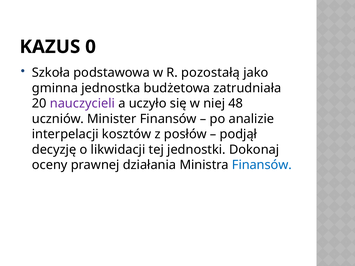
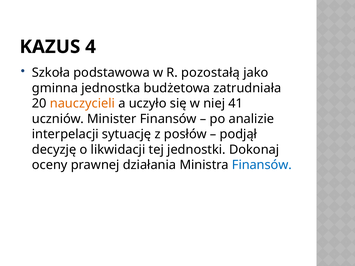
0: 0 -> 4 (91, 47)
nauczycieli colour: purple -> orange (82, 104)
48: 48 -> 41 (236, 104)
kosztów: kosztów -> sytuację (127, 134)
